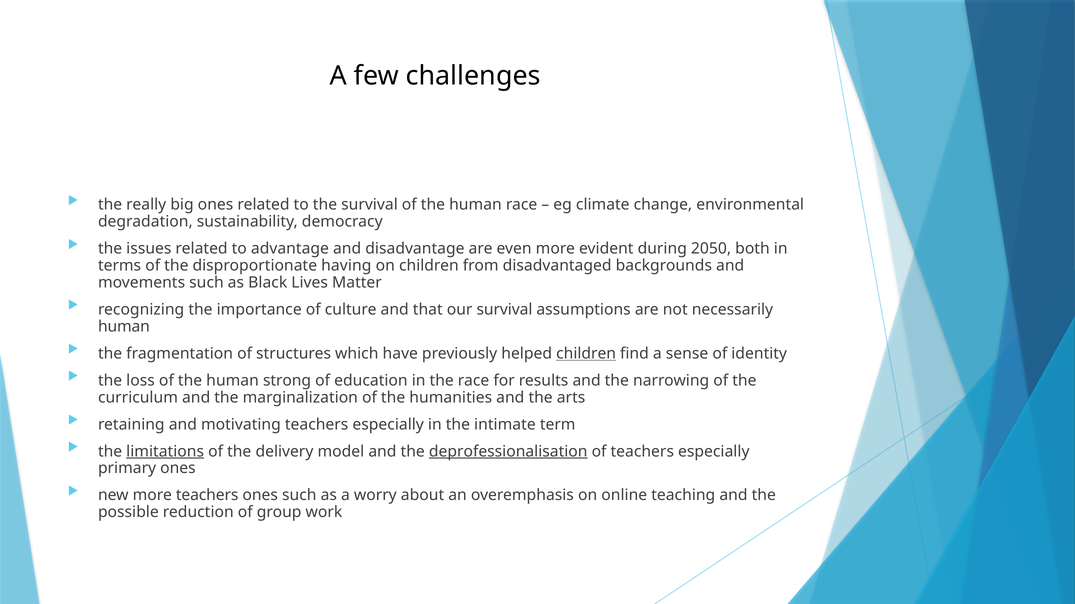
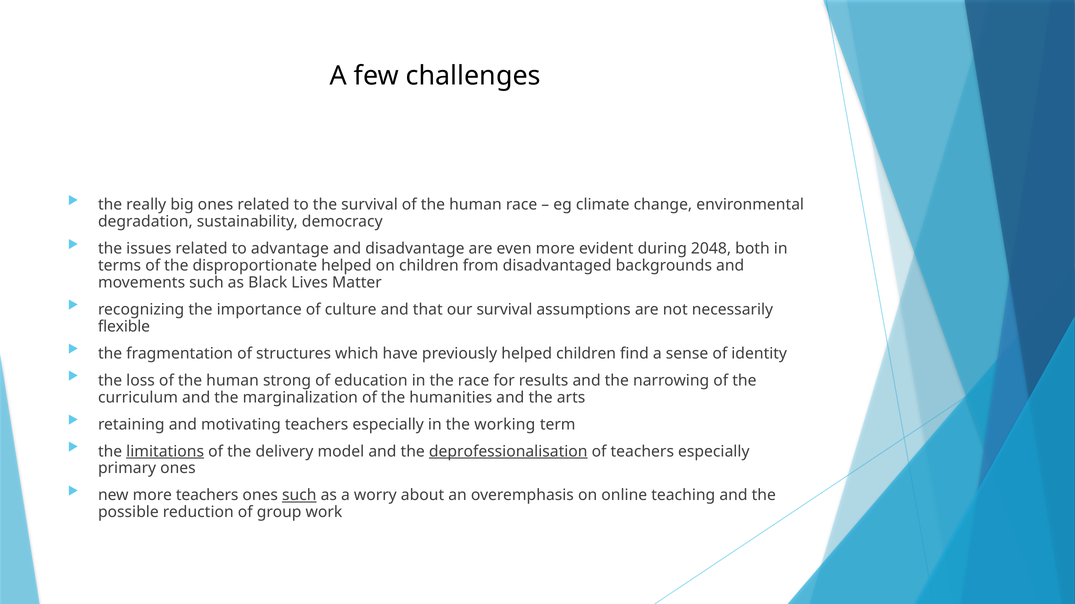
2050: 2050 -> 2048 (711, 249)
disproportionate having: having -> helped (346, 266)
human: human -> flexible (124, 327)
children underline: present -> none (586, 354)
intimate: intimate -> working (505, 425)
such underline: none -> present (299, 496)
